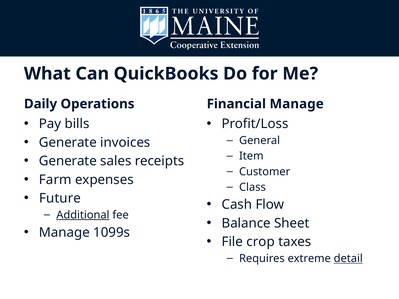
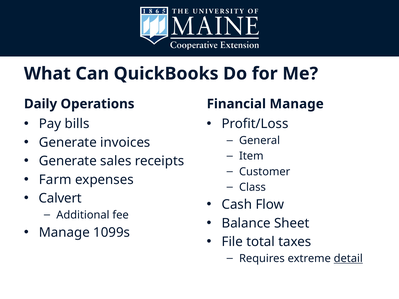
Future: Future -> Calvert (60, 198)
Additional underline: present -> none (83, 215)
crop: crop -> total (261, 242)
